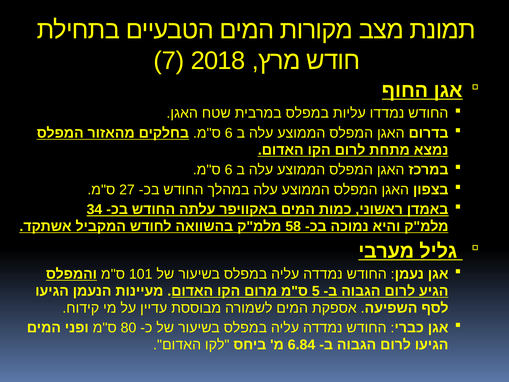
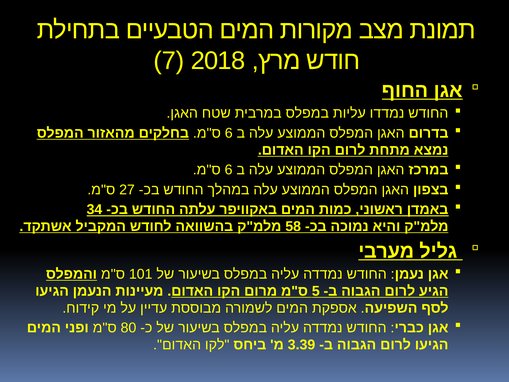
6.84: 6.84 -> 3.39 (302, 345)
